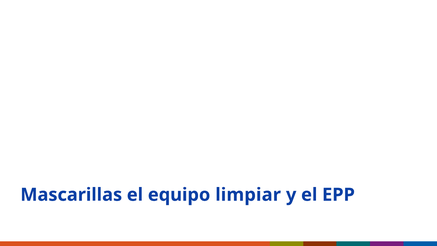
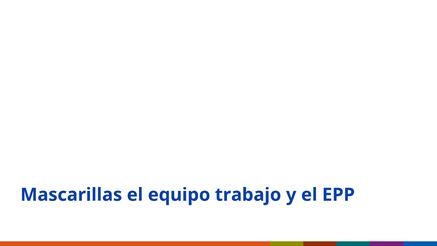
limpiar: limpiar -> trabajo (248, 195)
